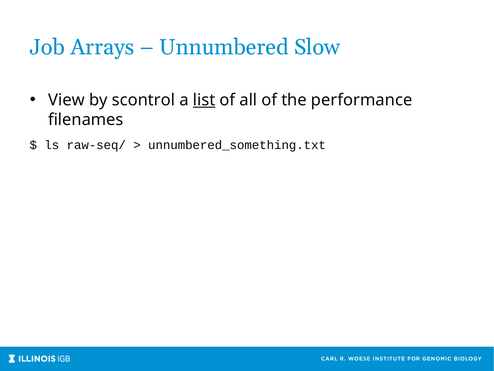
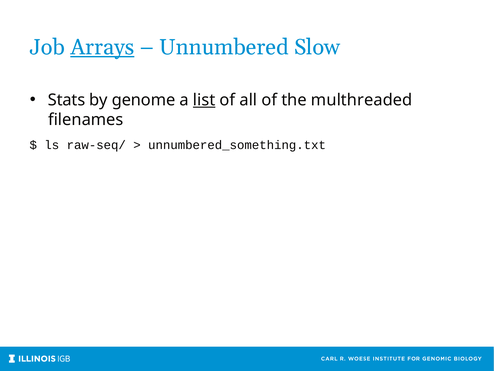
Arrays underline: none -> present (102, 47)
View: View -> Stats (67, 100)
scontrol: scontrol -> genome (144, 100)
performance: performance -> multhreaded (362, 100)
